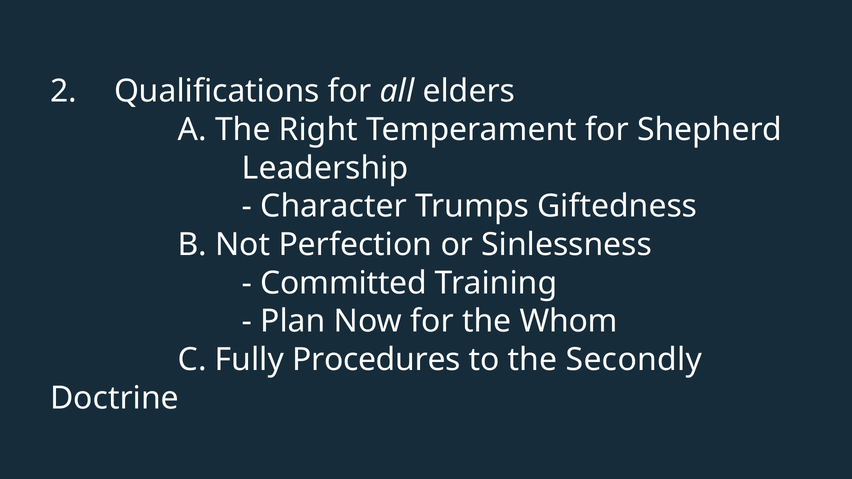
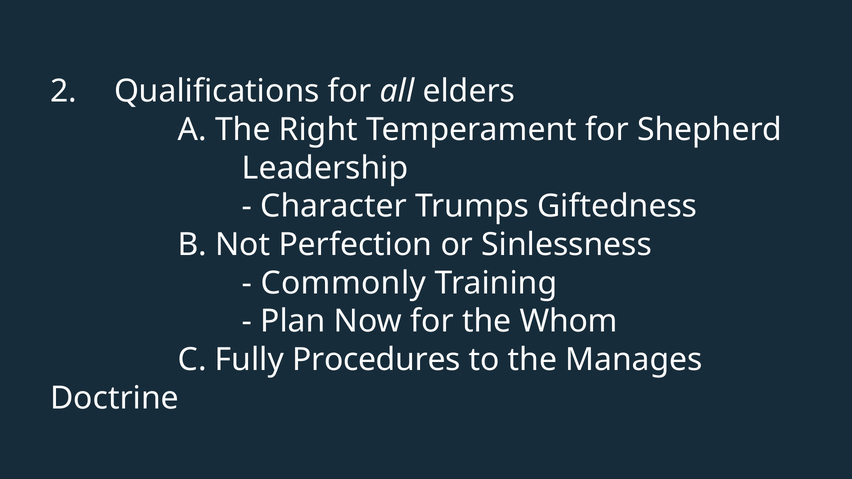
Committed: Committed -> Commonly (343, 283)
Secondly: Secondly -> Manages (634, 360)
